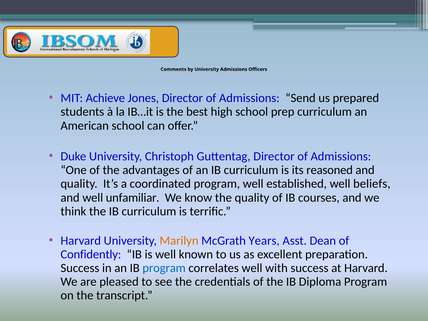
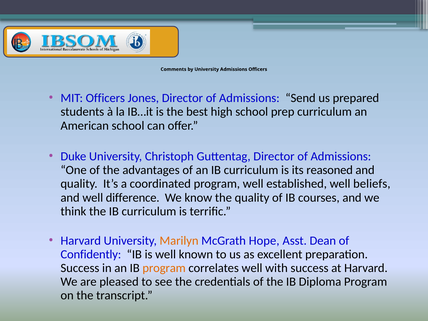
MIT Achieve: Achieve -> Officers (105, 98)
unfamiliar: unfamiliar -> difference (133, 198)
Years: Years -> Hope (264, 241)
program colour: blue -> orange (164, 268)
